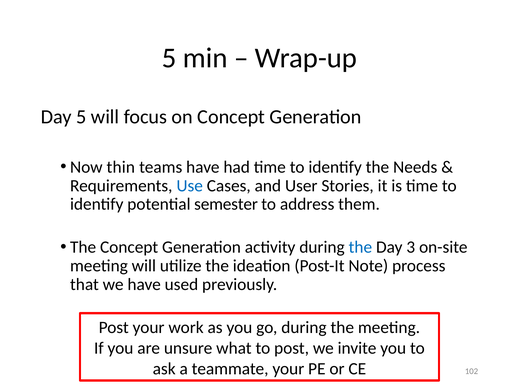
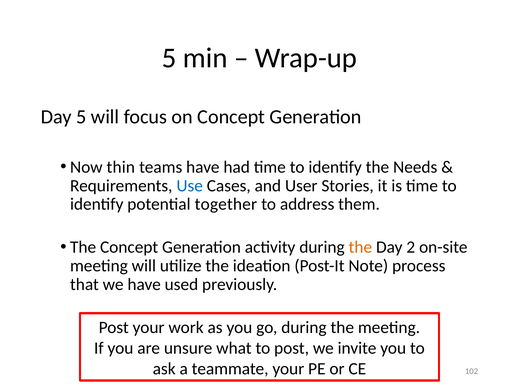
semester: semester -> together (226, 204)
the colour: blue -> orange (360, 247)
3: 3 -> 2 (411, 247)
